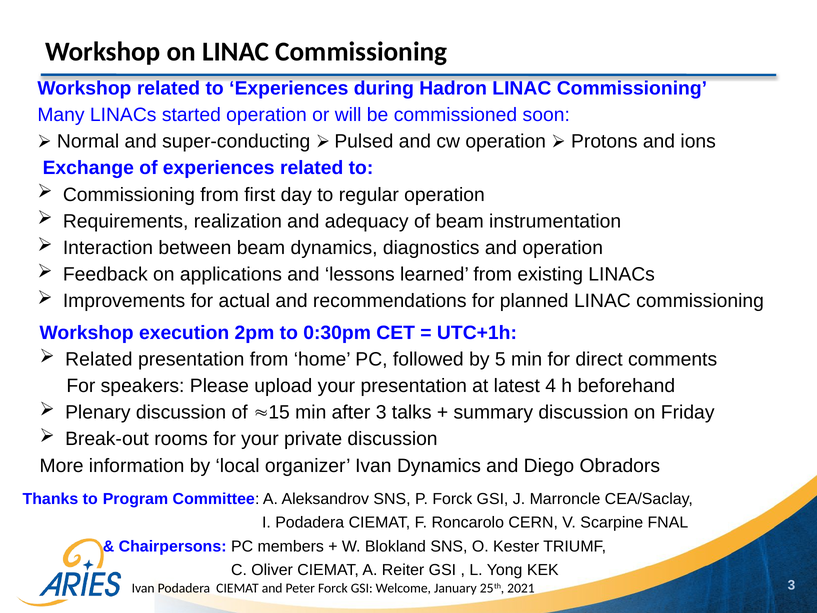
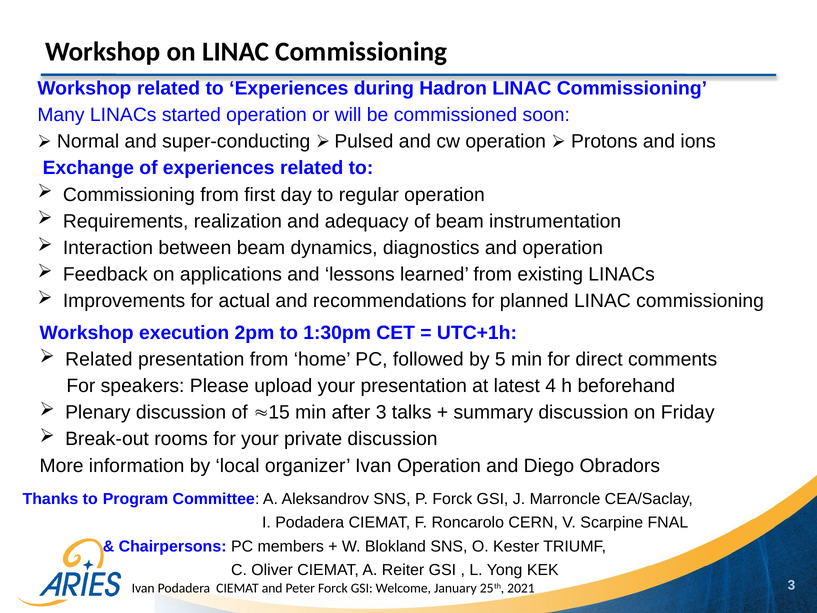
0:30pm: 0:30pm -> 1:30pm (337, 333)
Ivan Dynamics: Dynamics -> Operation (439, 465)
